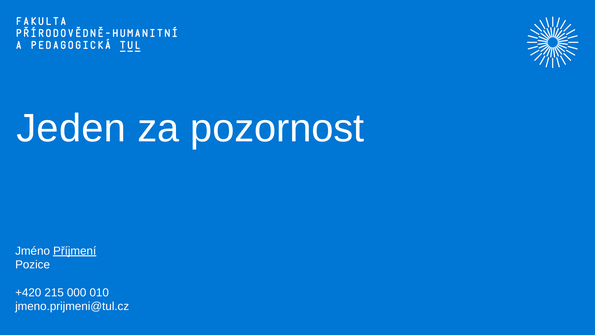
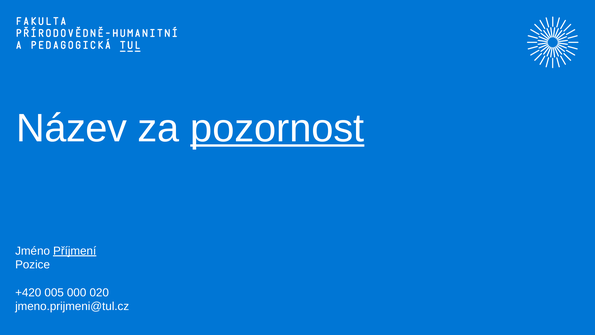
Jeden: Jeden -> Název (72, 128)
pozornost underline: none -> present (277, 128)
215: 215 -> 005 (54, 292)
010: 010 -> 020 (99, 292)
